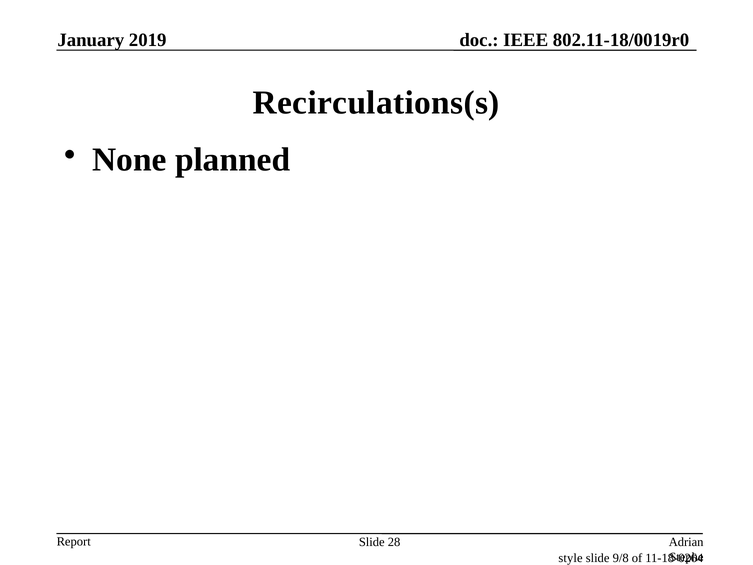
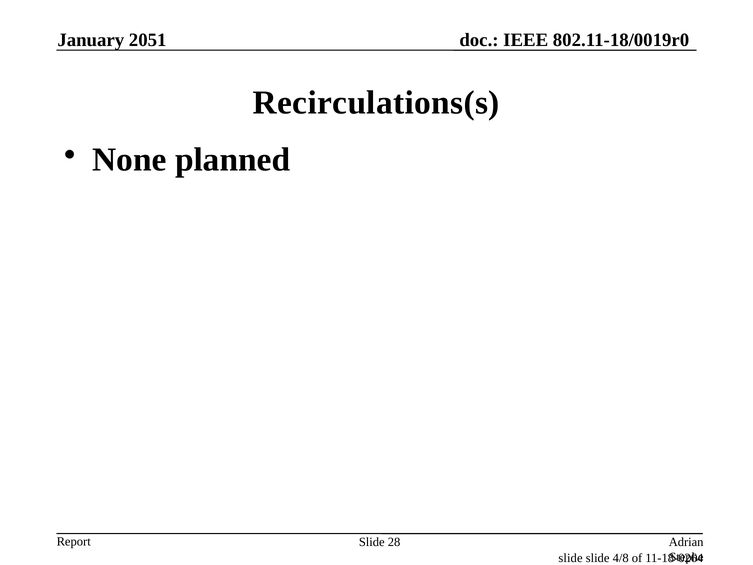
2019: 2019 -> 2051 (148, 40)
style: style -> slide (570, 558)
9/8: 9/8 -> 4/8 (621, 558)
